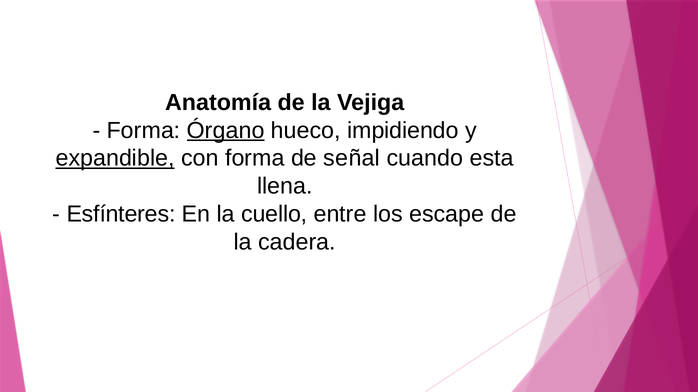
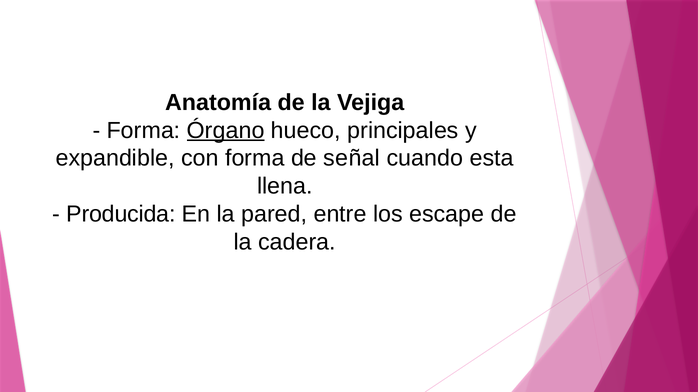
impidiendo: impidiendo -> principales (403, 131)
expandible underline: present -> none (115, 159)
Esfínteres: Esfínteres -> Producida (121, 214)
cuello: cuello -> pared (274, 214)
